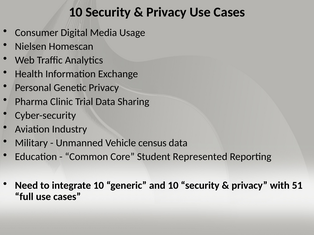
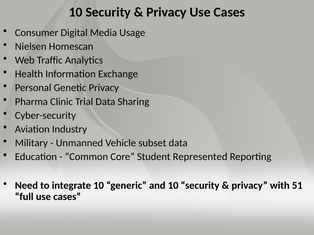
census: census -> subset (152, 143)
